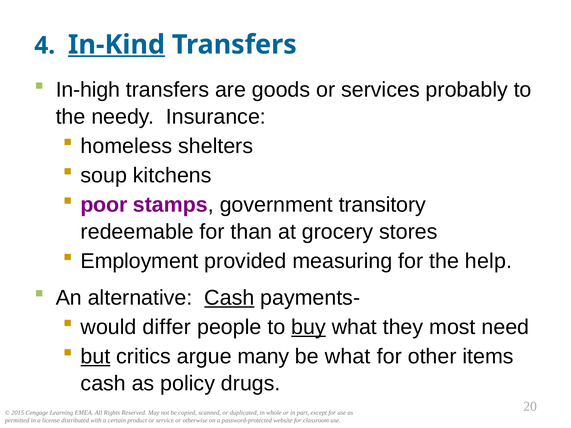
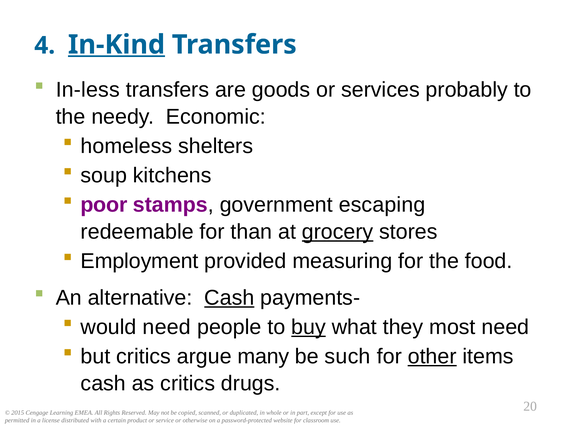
In-high: In-high -> In-less (88, 90)
Insurance: Insurance -> Economic (216, 117)
transitory: transitory -> escaping (382, 205)
grocery underline: none -> present (338, 232)
help: help -> food (489, 261)
would differ: differ -> need (167, 327)
but underline: present -> none (96, 357)
be what: what -> such (348, 357)
other underline: none -> present (432, 357)
as policy: policy -> critics (188, 384)
